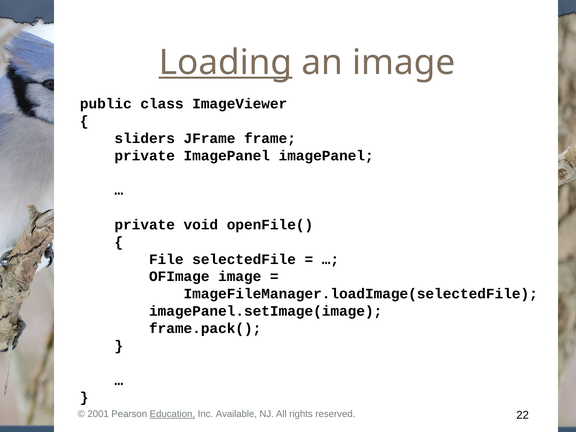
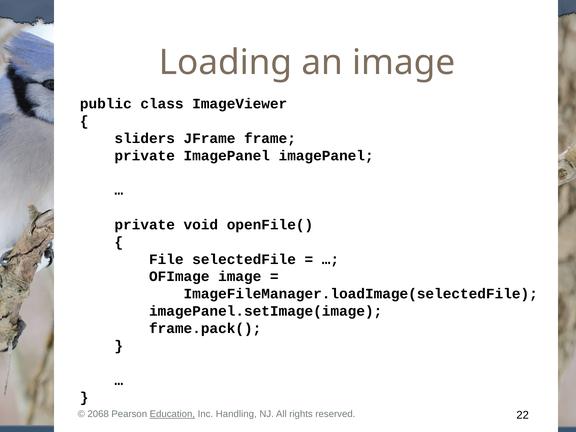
Loading underline: present -> none (226, 62)
2001: 2001 -> 2068 (98, 414)
Available: Available -> Handling (236, 414)
